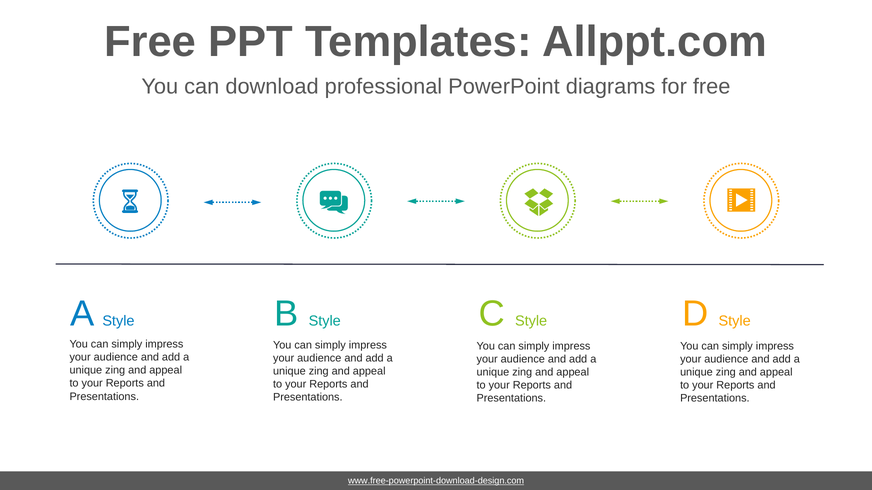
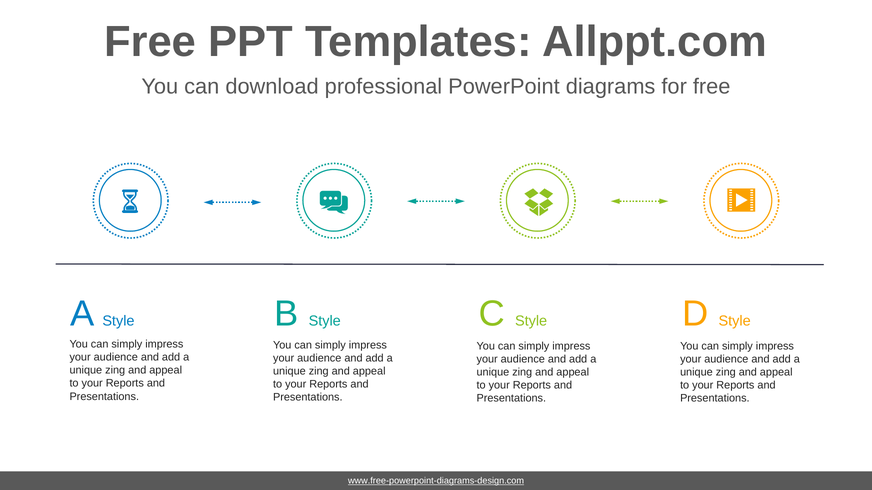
www.free-powerpoint-download-design.com: www.free-powerpoint-download-design.com -> www.free-powerpoint-diagrams-design.com (436, 481)
